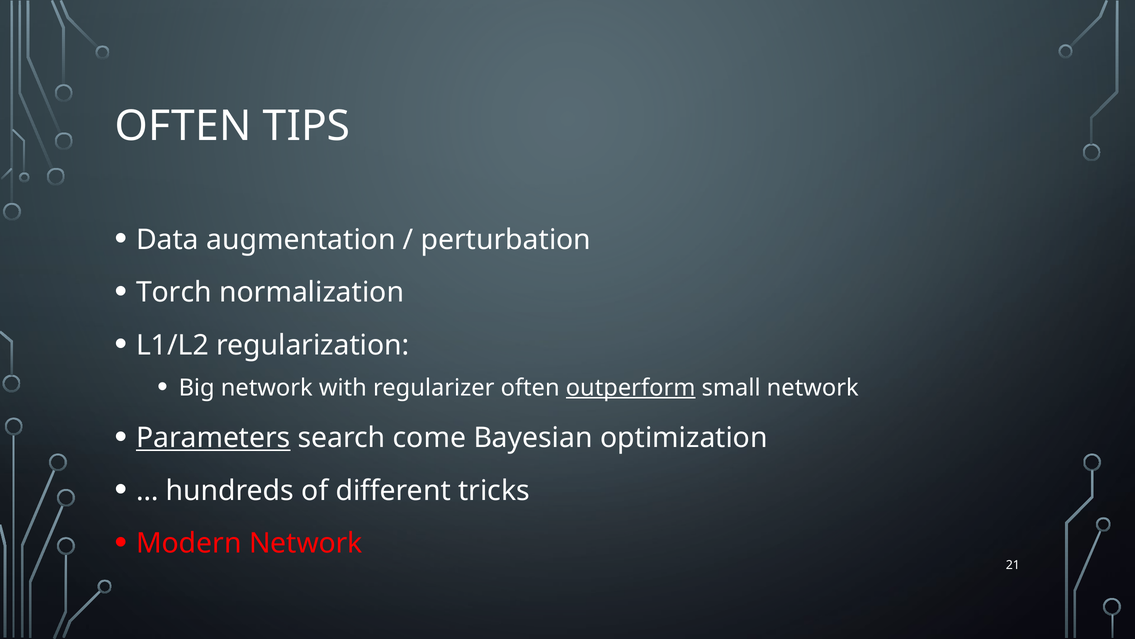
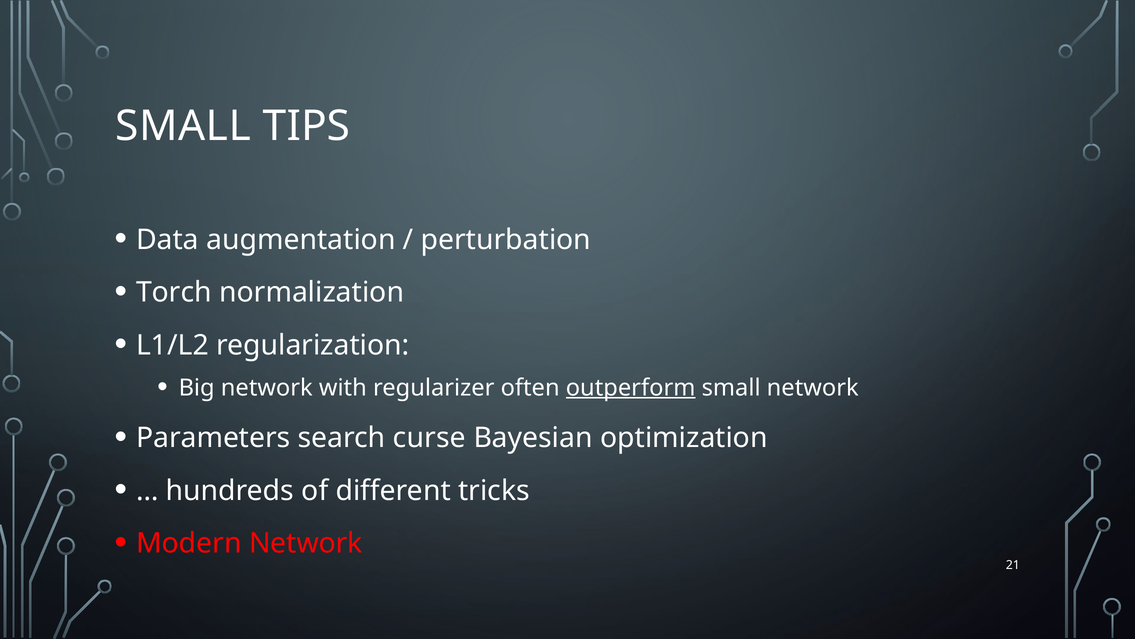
OFTEN: OFTEN -> SMALL (183, 126)
Parameters underline: present -> none (213, 438)
come: come -> curse (429, 438)
